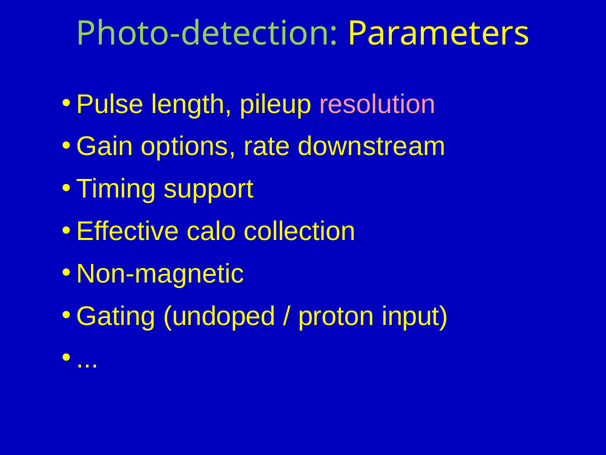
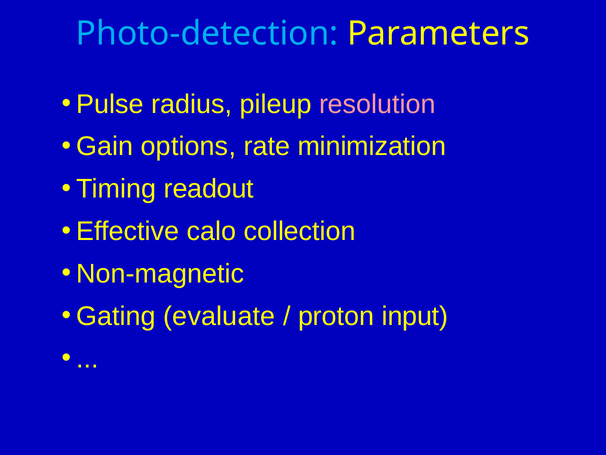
Photo-detection colour: light green -> light blue (207, 34)
length: length -> radius (192, 104)
downstream: downstream -> minimization (372, 146)
support: support -> readout (209, 189)
undoped: undoped -> evaluate (219, 316)
